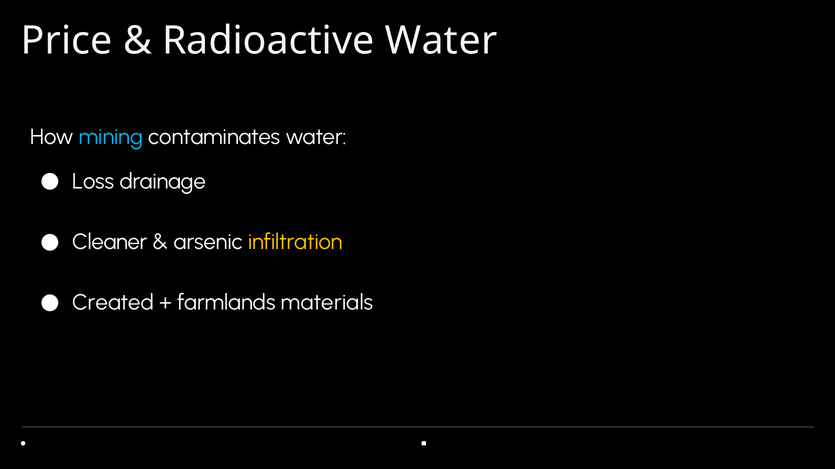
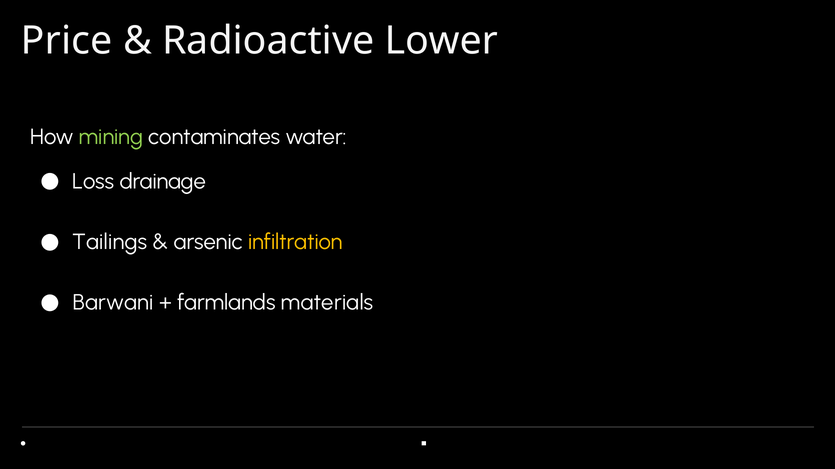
Radioactive Water: Water -> Lower (441, 41)
mining colour: light blue -> light green (111, 137)
Cleaner: Cleaner -> Tailings (110, 242)
Created: Created -> Barwani (113, 303)
